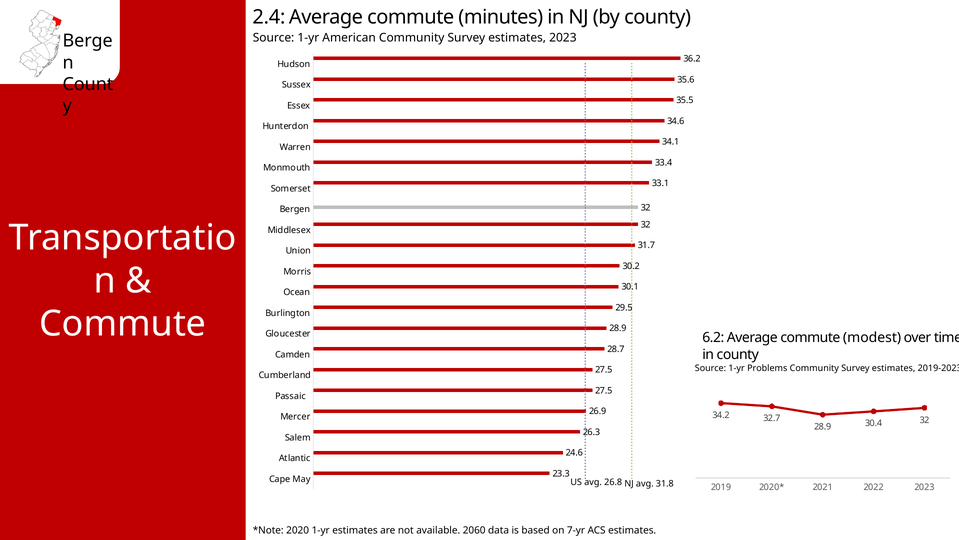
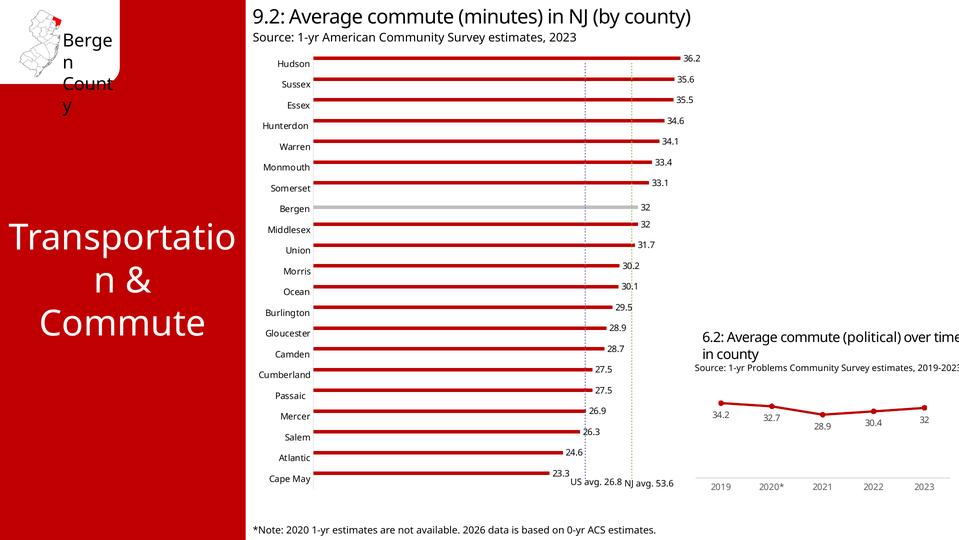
2.4: 2.4 -> 9.2 (269, 17)
modest: modest -> political (872, 337)
31.8: 31.8 -> 53.6 (665, 483)
2060: 2060 -> 2026 (474, 530)
7-yr: 7-yr -> 0-yr (576, 530)
